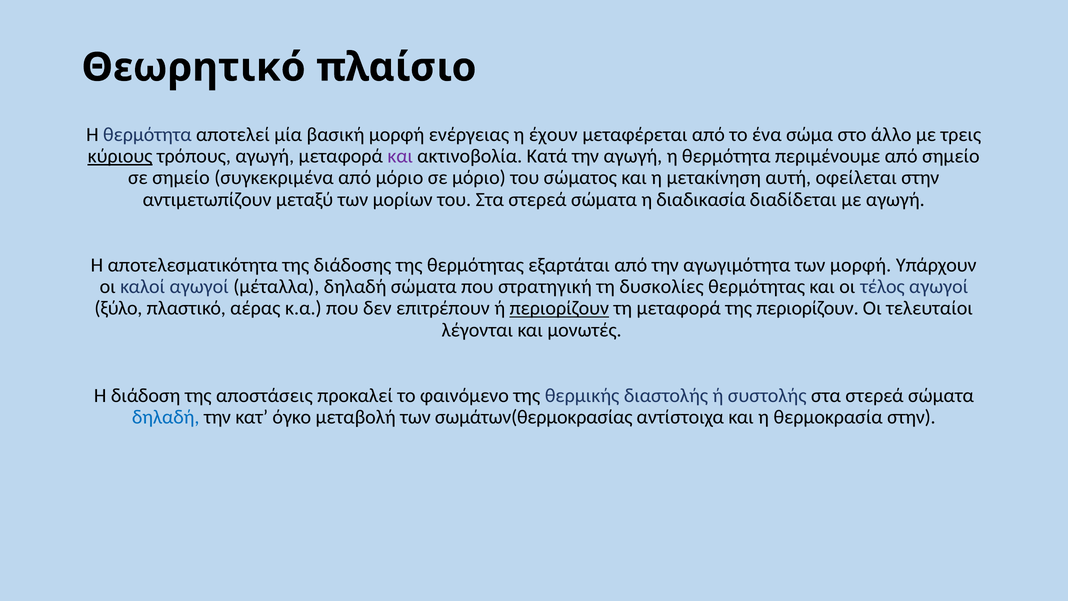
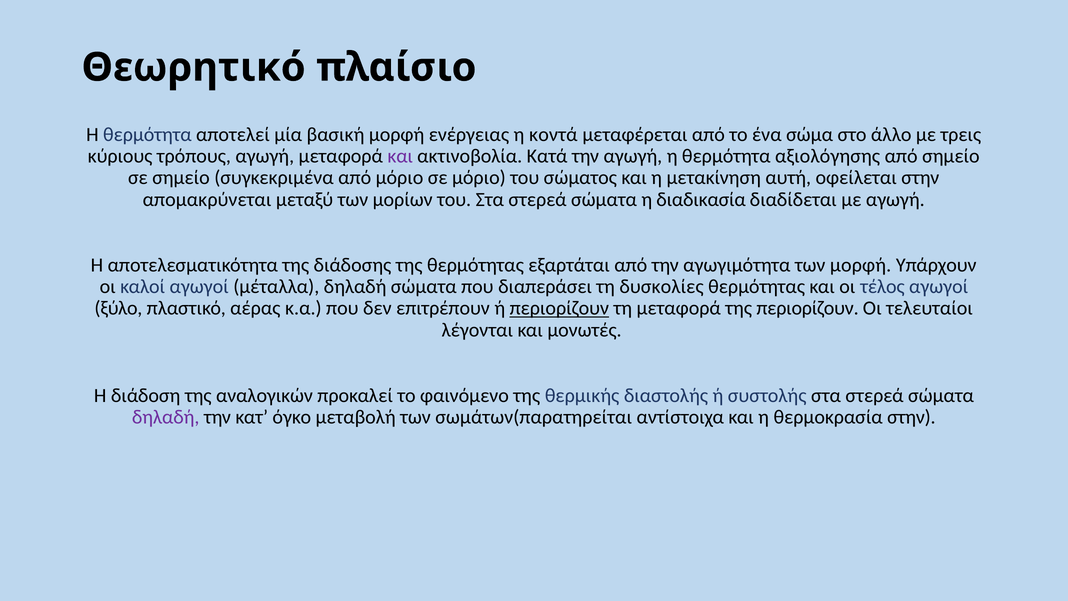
έχουν: έχουν -> κοντά (553, 134)
κύριους underline: present -> none (120, 156)
περιμένουμε: περιμένουμε -> αξιολόγησης (828, 156)
αντιμετωπίζουν: αντιμετωπίζουν -> απομακρύνεται (207, 199)
στρατηγική: στρατηγική -> διαπεράσει (545, 287)
αποστάσεις: αποστάσεις -> αναλογικών (264, 395)
δηλαδή colour: blue -> purple (166, 417)
σωμάτων(θερμοκρασίας: σωμάτων(θερμοκρασίας -> σωμάτων(παρατηρείται (534, 417)
